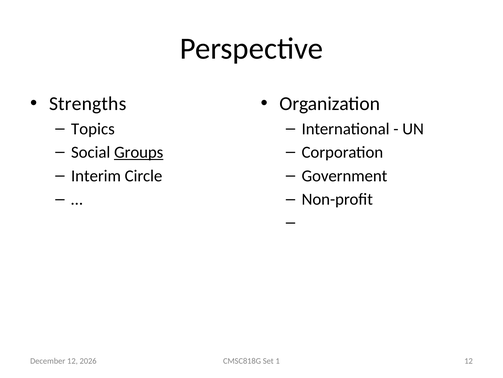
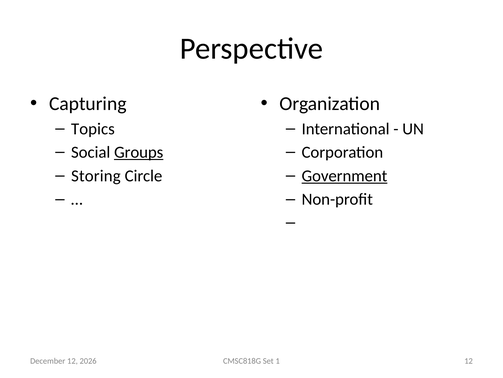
Strengths: Strengths -> Capturing (88, 104)
Interim: Interim -> Storing (96, 176)
Government underline: none -> present (344, 176)
